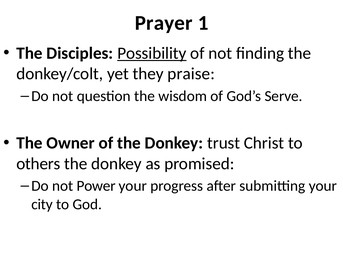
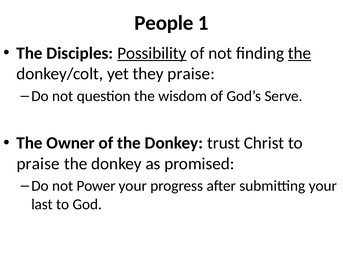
Prayer: Prayer -> People (164, 23)
the underline: none -> present (300, 53)
others: others -> praise (38, 164)
city: city -> last (42, 204)
